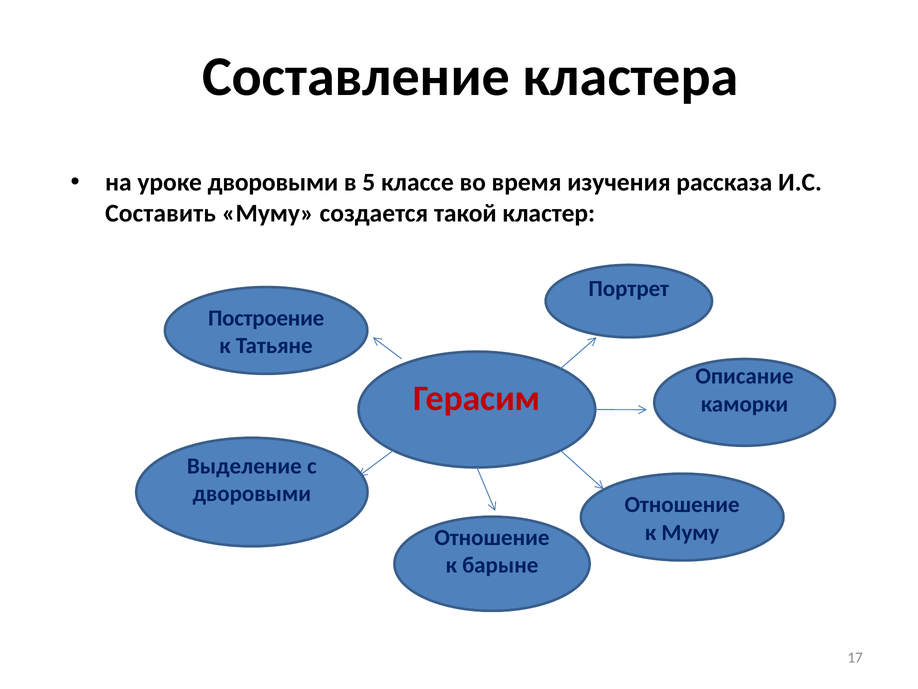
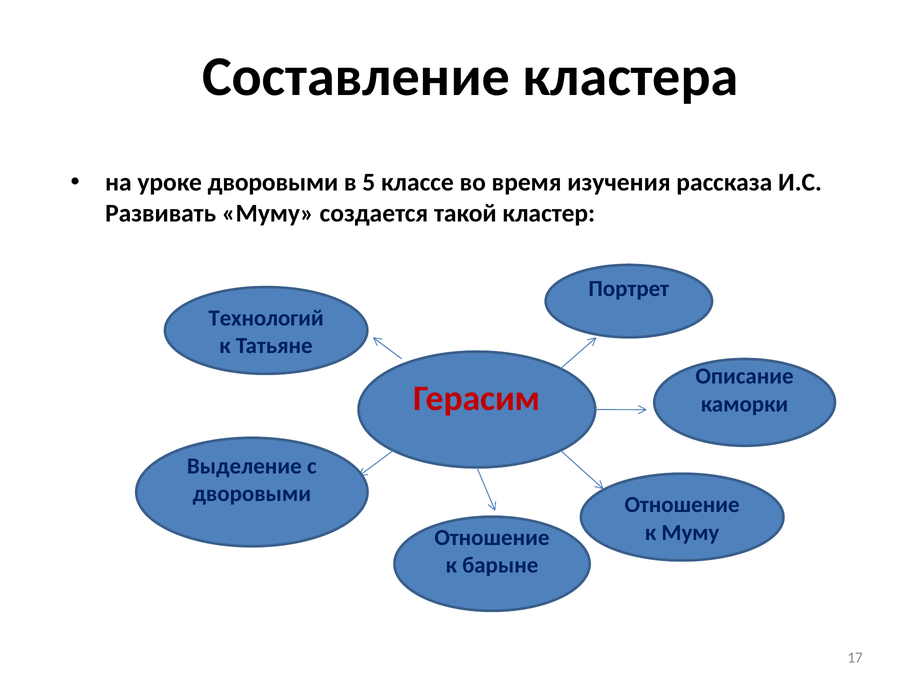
Составить: Составить -> Развивать (161, 213)
Построение: Построение -> Технологий (266, 318)
